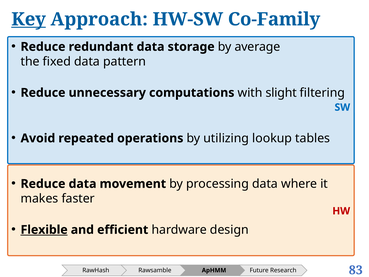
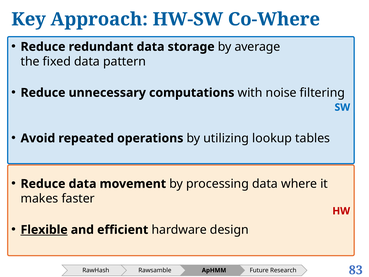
Key underline: present -> none (29, 19)
Co-Family: Co-Family -> Co-Where (274, 19)
slight: slight -> noise (281, 93)
